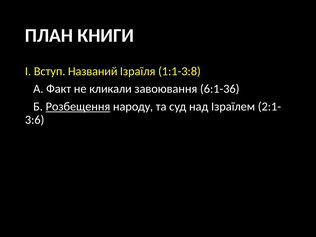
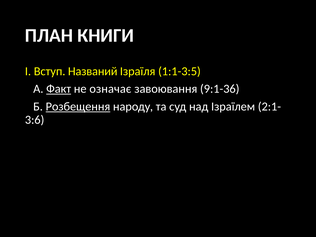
1:1-3:8: 1:1-3:8 -> 1:1-3:5 (179, 71)
Факт underline: none -> present (59, 89)
кликали: кликали -> означає (110, 89)
6:1-36: 6:1-36 -> 9:1-36 (220, 89)
